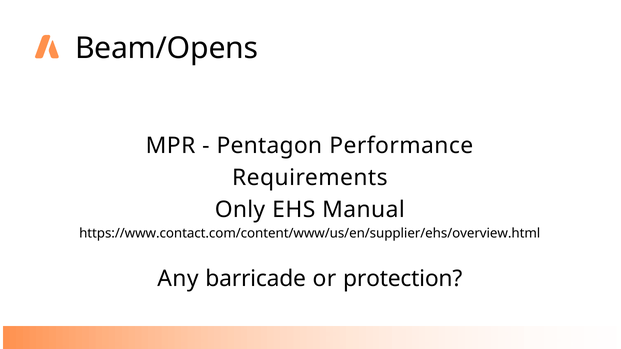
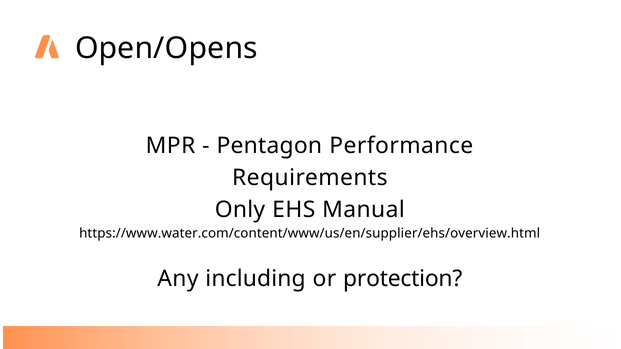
Beam/Opens: Beam/Opens -> Open/Opens (166, 48)
https://www.contact.com/content/www/us/en/supplier/ehs/overview.html: https://www.contact.com/content/www/us/en/supplier/ehs/overview.html -> https://www.water.com/content/www/us/en/supplier/ehs/overview.html (310, 233)
barricade: barricade -> including (255, 279)
